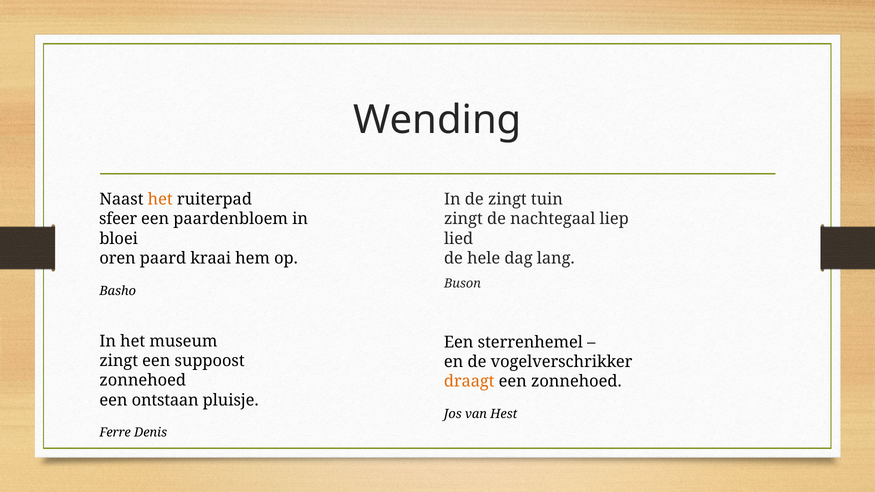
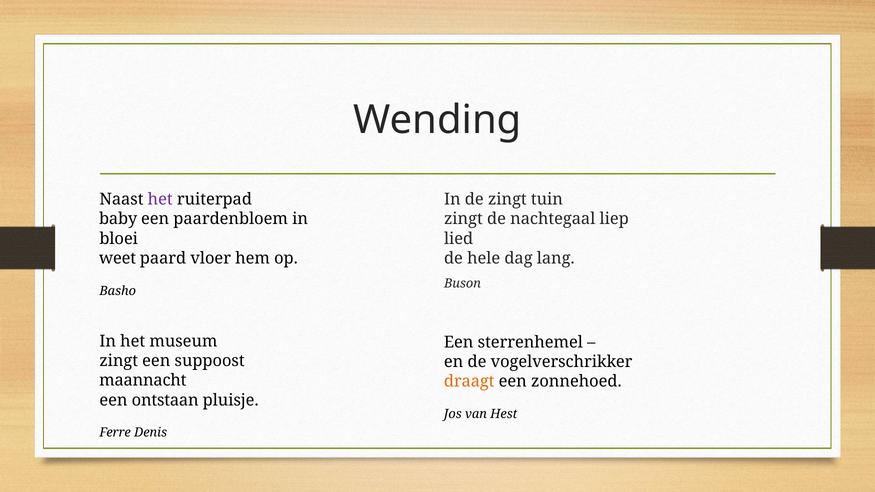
het colour: orange -> purple (160, 199)
sfeer: sfeer -> baby (118, 219)
oren: oren -> weet (118, 258)
kraai: kraai -> vloer (211, 258)
zonnehoed: zonnehoed -> maannacht (143, 381)
